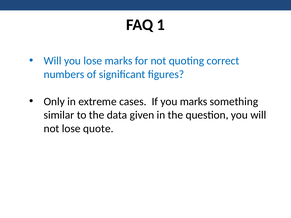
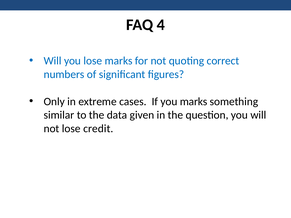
1: 1 -> 4 (161, 25)
quote: quote -> credit (98, 129)
